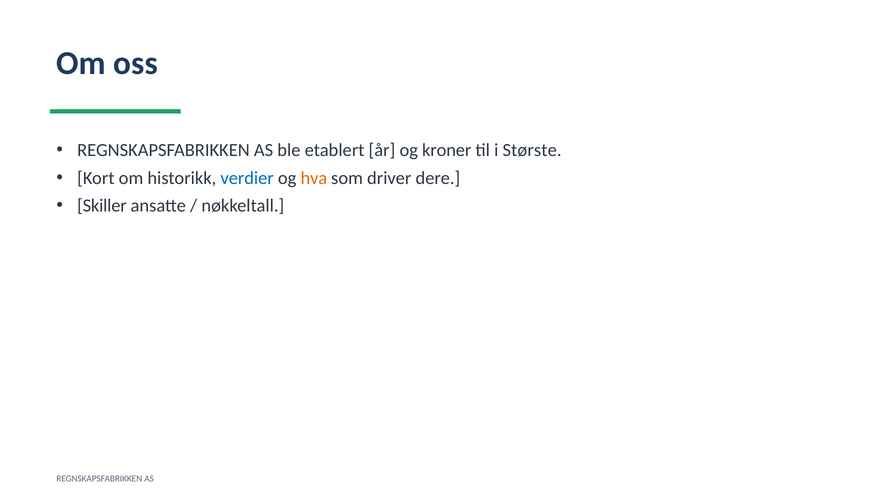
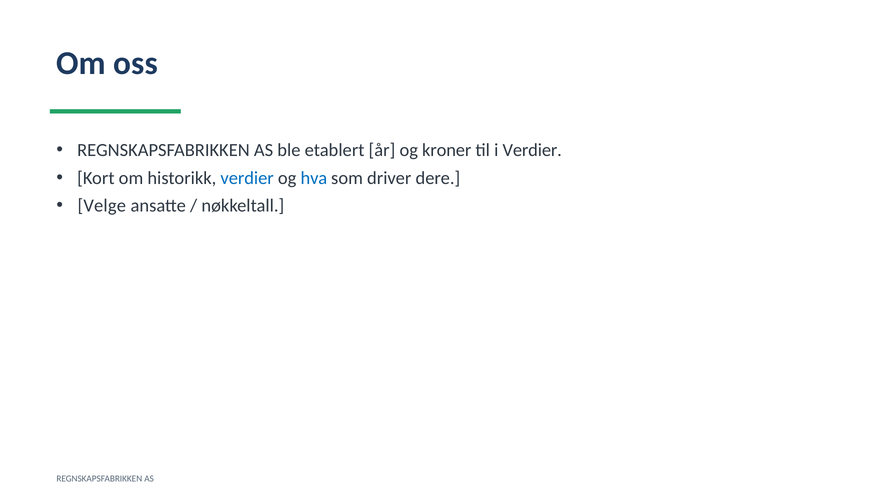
i Største: Største -> Verdier (532, 150)
hva colour: orange -> blue (314, 178)
Skiller: Skiller -> Velge (102, 206)
